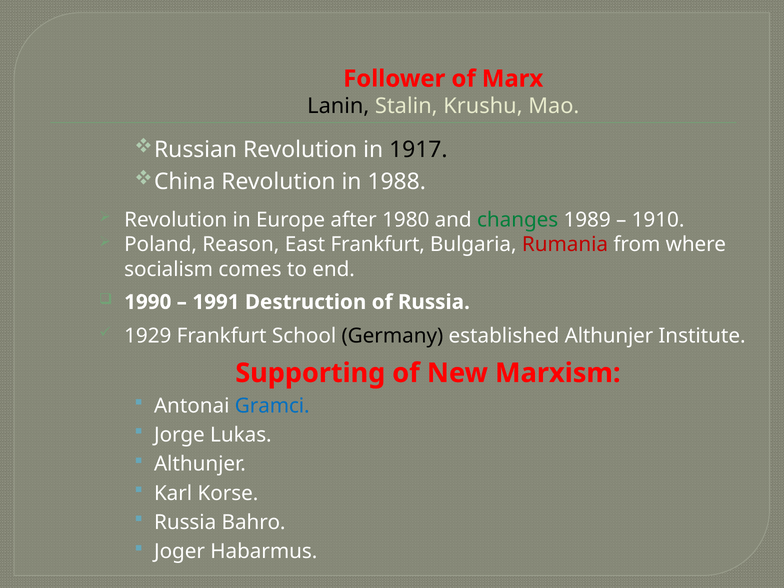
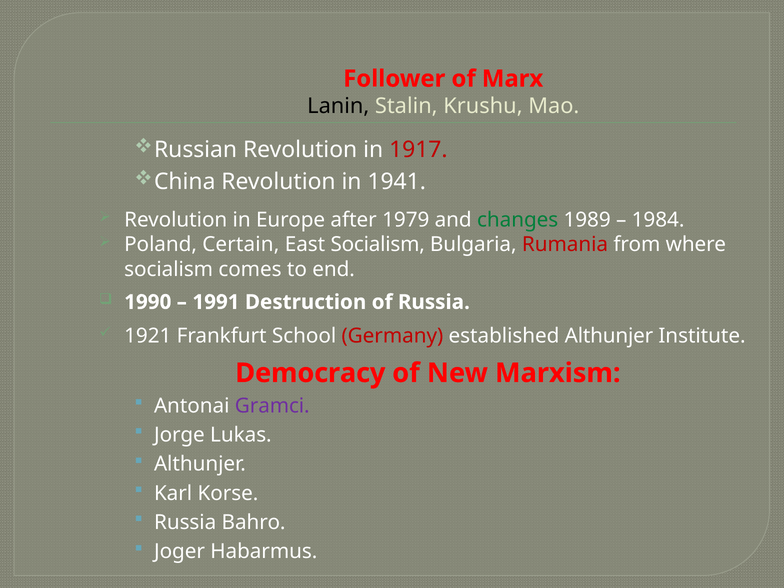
1917 colour: black -> red (418, 150)
1988: 1988 -> 1941 (397, 182)
1980: 1980 -> 1979 (406, 220)
1910: 1910 -> 1984 (658, 220)
Reason: Reason -> Certain (241, 245)
East Frankfurt: Frankfurt -> Socialism (378, 245)
1929: 1929 -> 1921 (148, 336)
Germany colour: black -> red (392, 336)
Supporting: Supporting -> Democracy (310, 373)
Gramci colour: blue -> purple (272, 406)
